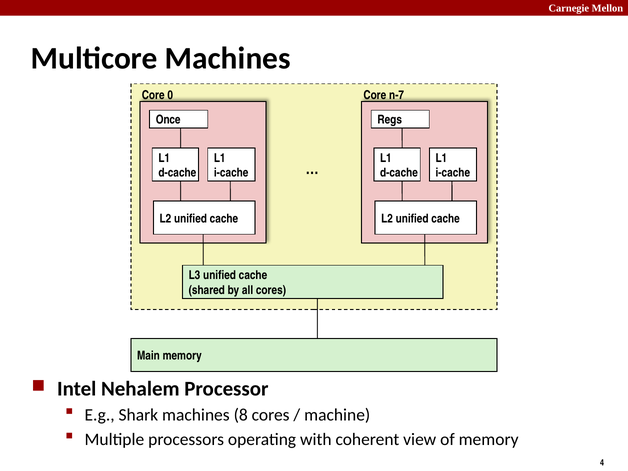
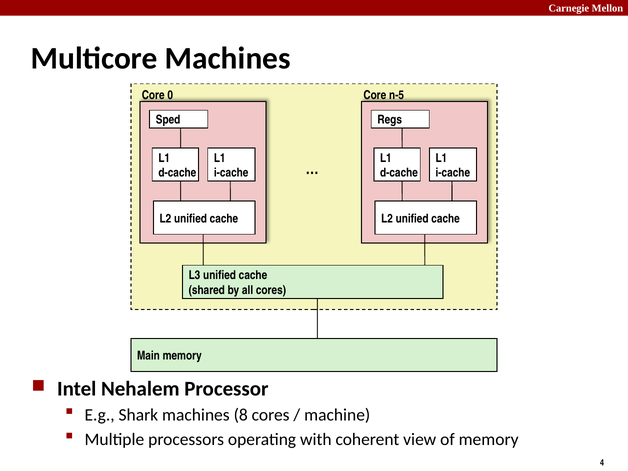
n-7: n-7 -> n-5 (397, 95)
Once: Once -> Sped (168, 120)
